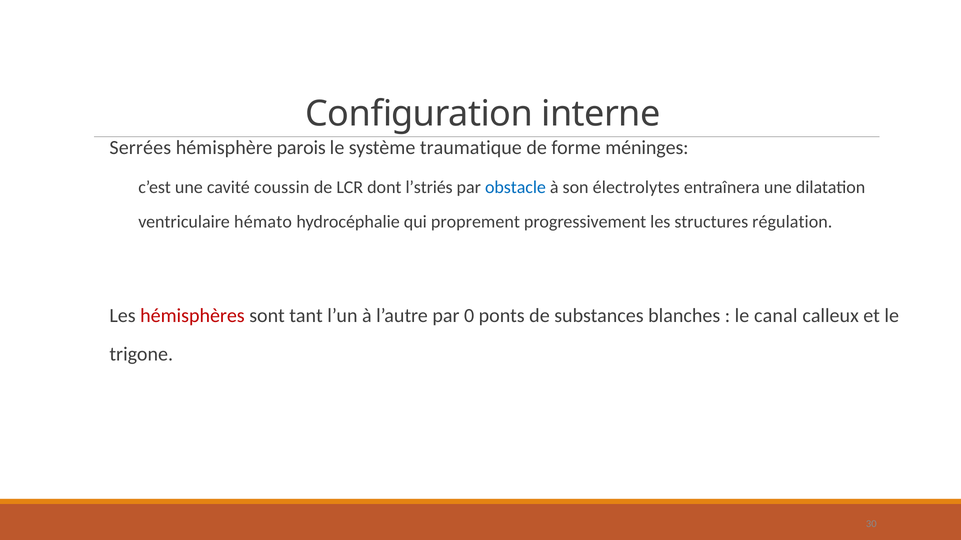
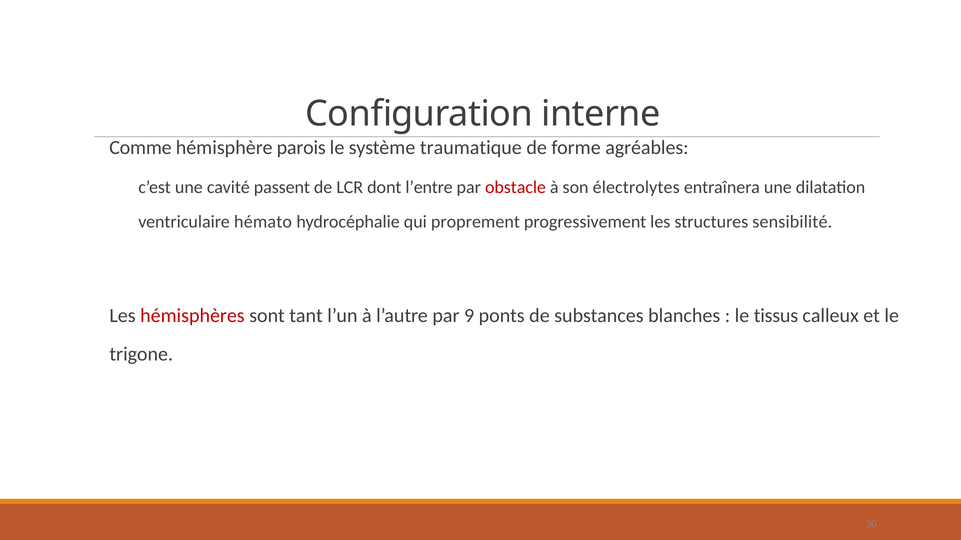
Serrées: Serrées -> Comme (140, 148)
méninges: méninges -> agréables (647, 148)
coussin: coussin -> passent (282, 188)
l’striés: l’striés -> l’entre (429, 188)
obstacle colour: blue -> red (515, 188)
régulation: régulation -> sensibilité (792, 222)
0: 0 -> 9 (469, 316)
canal: canal -> tissus (776, 316)
